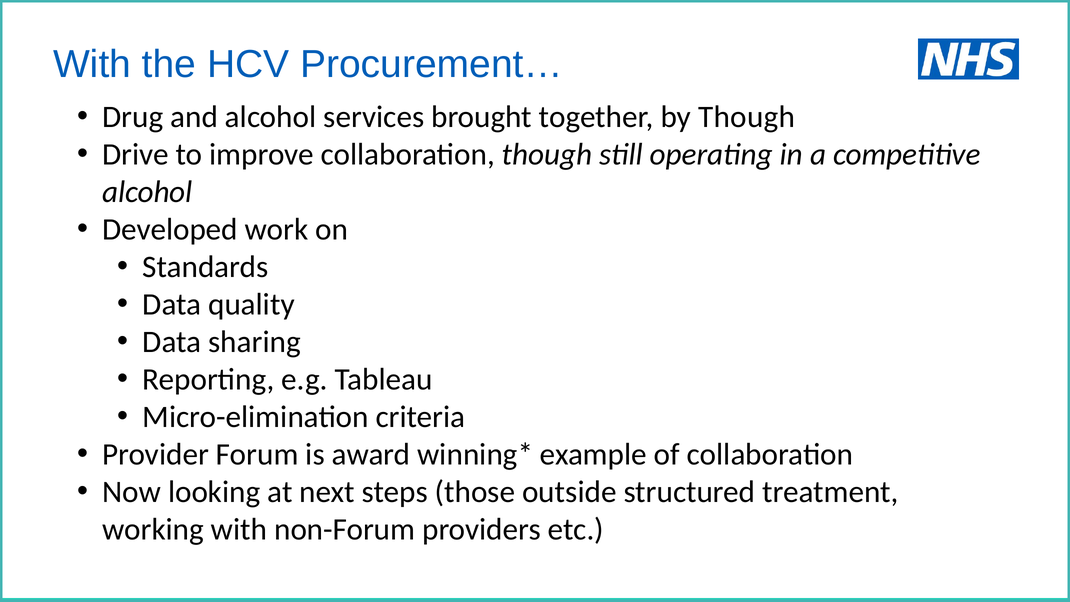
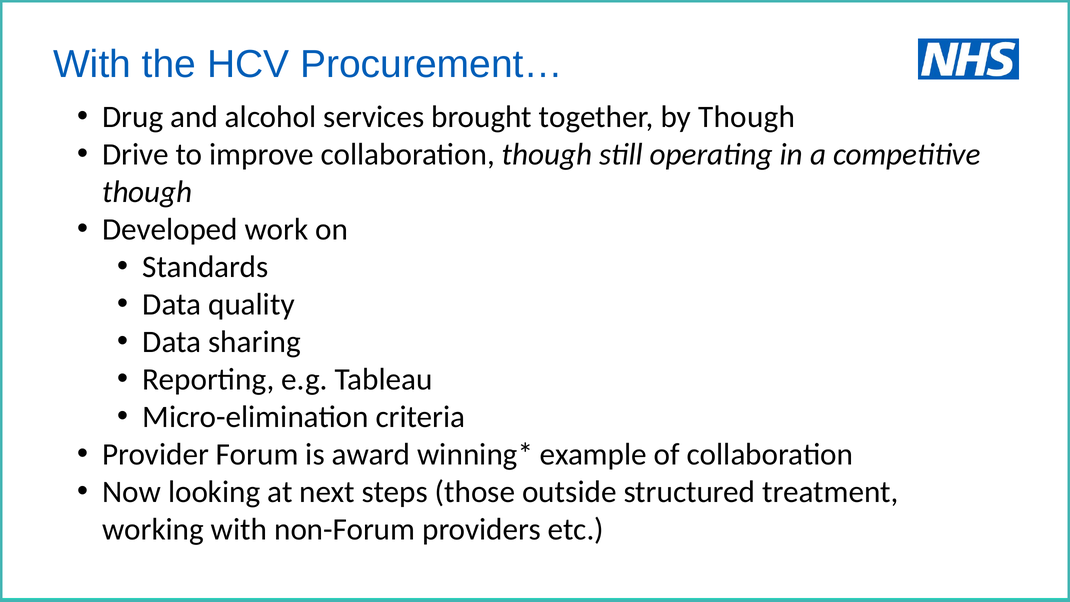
alcohol: alcohol -> though (147, 192)
